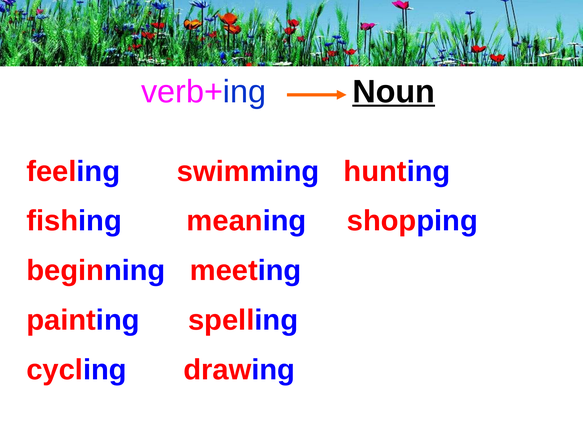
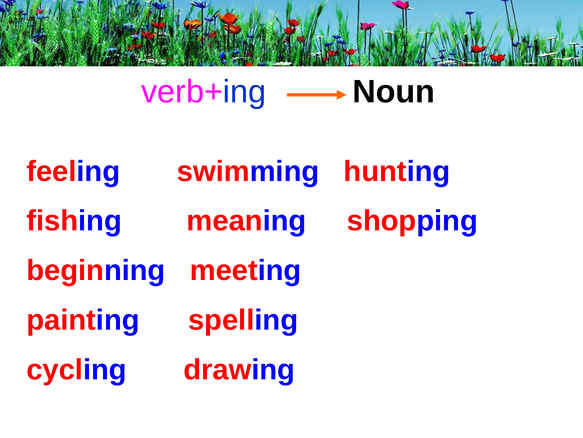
Noun underline: present -> none (394, 92)
